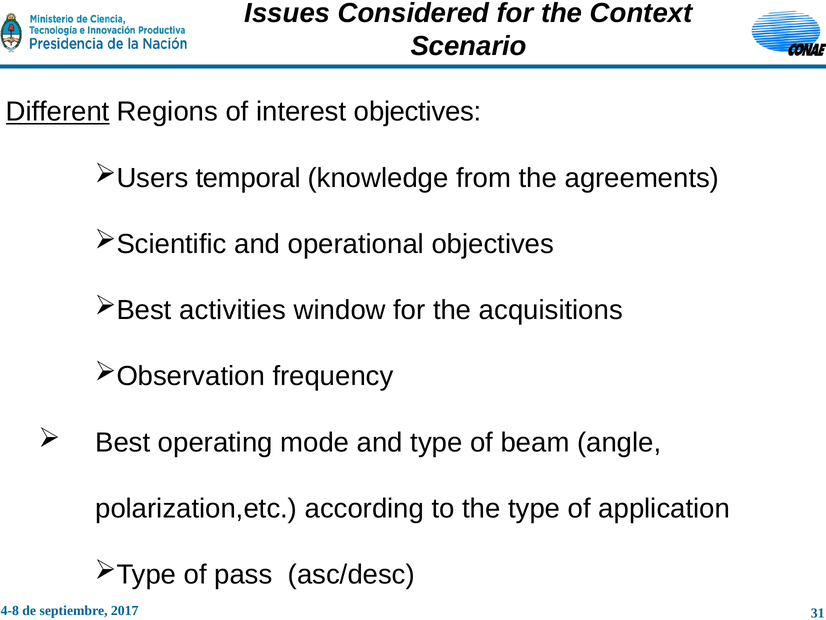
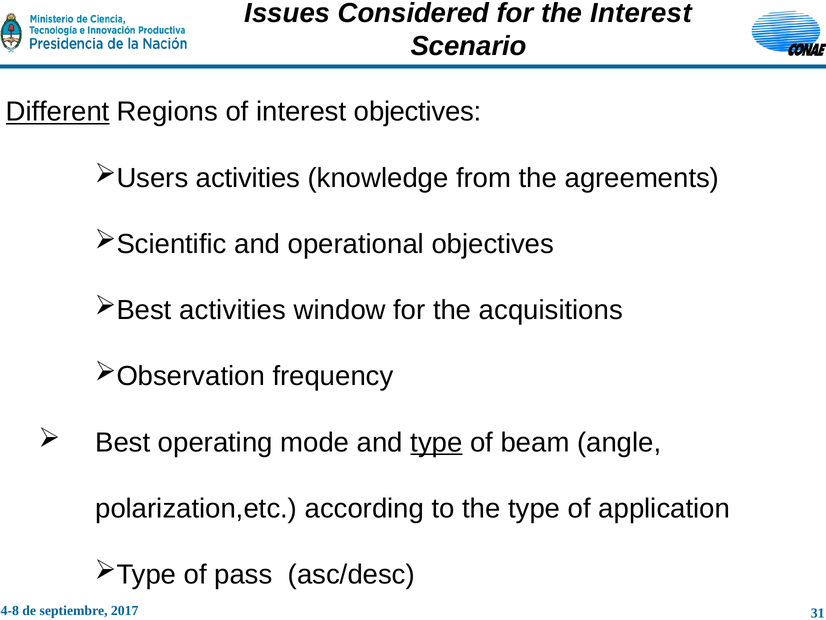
the Context: Context -> Interest (641, 13)
temporal: temporal -> activities (248, 178)
type underline: none -> present (436, 442)
